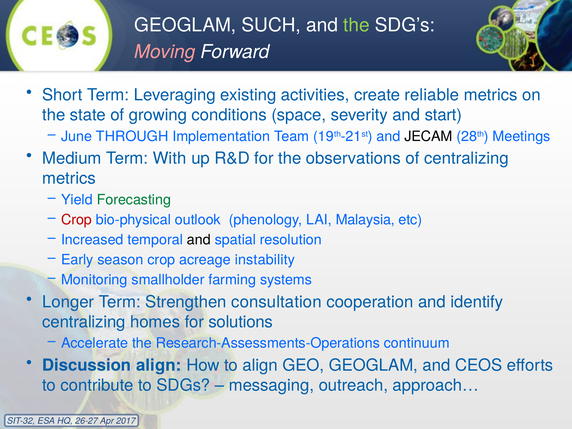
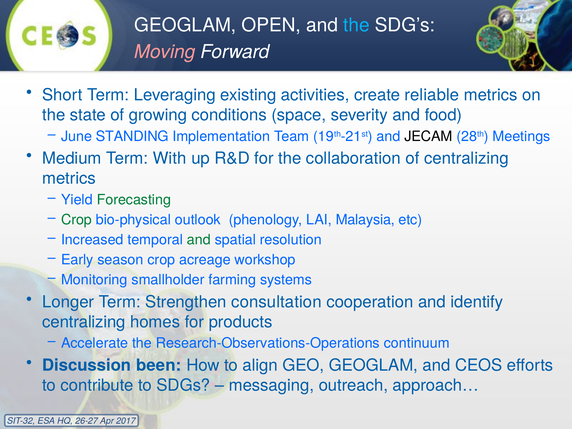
SUCH: SUCH -> OPEN (271, 25)
the colour: light green -> light blue (356, 25)
start: start -> food (443, 115)
THROUGH: THROUGH -> STANDING (132, 136)
observations: observations -> collaboration (353, 158)
Crop colour: red -> green (76, 220)
and colour: black -> green (199, 240)
instability: instability -> workshop (265, 260)
solutions: solutions -> products (241, 322)
Research-Assessments-Operations: Research-Assessments-Operations -> Research-Observations-Operations (268, 343)
Discussion align: align -> been (159, 365)
